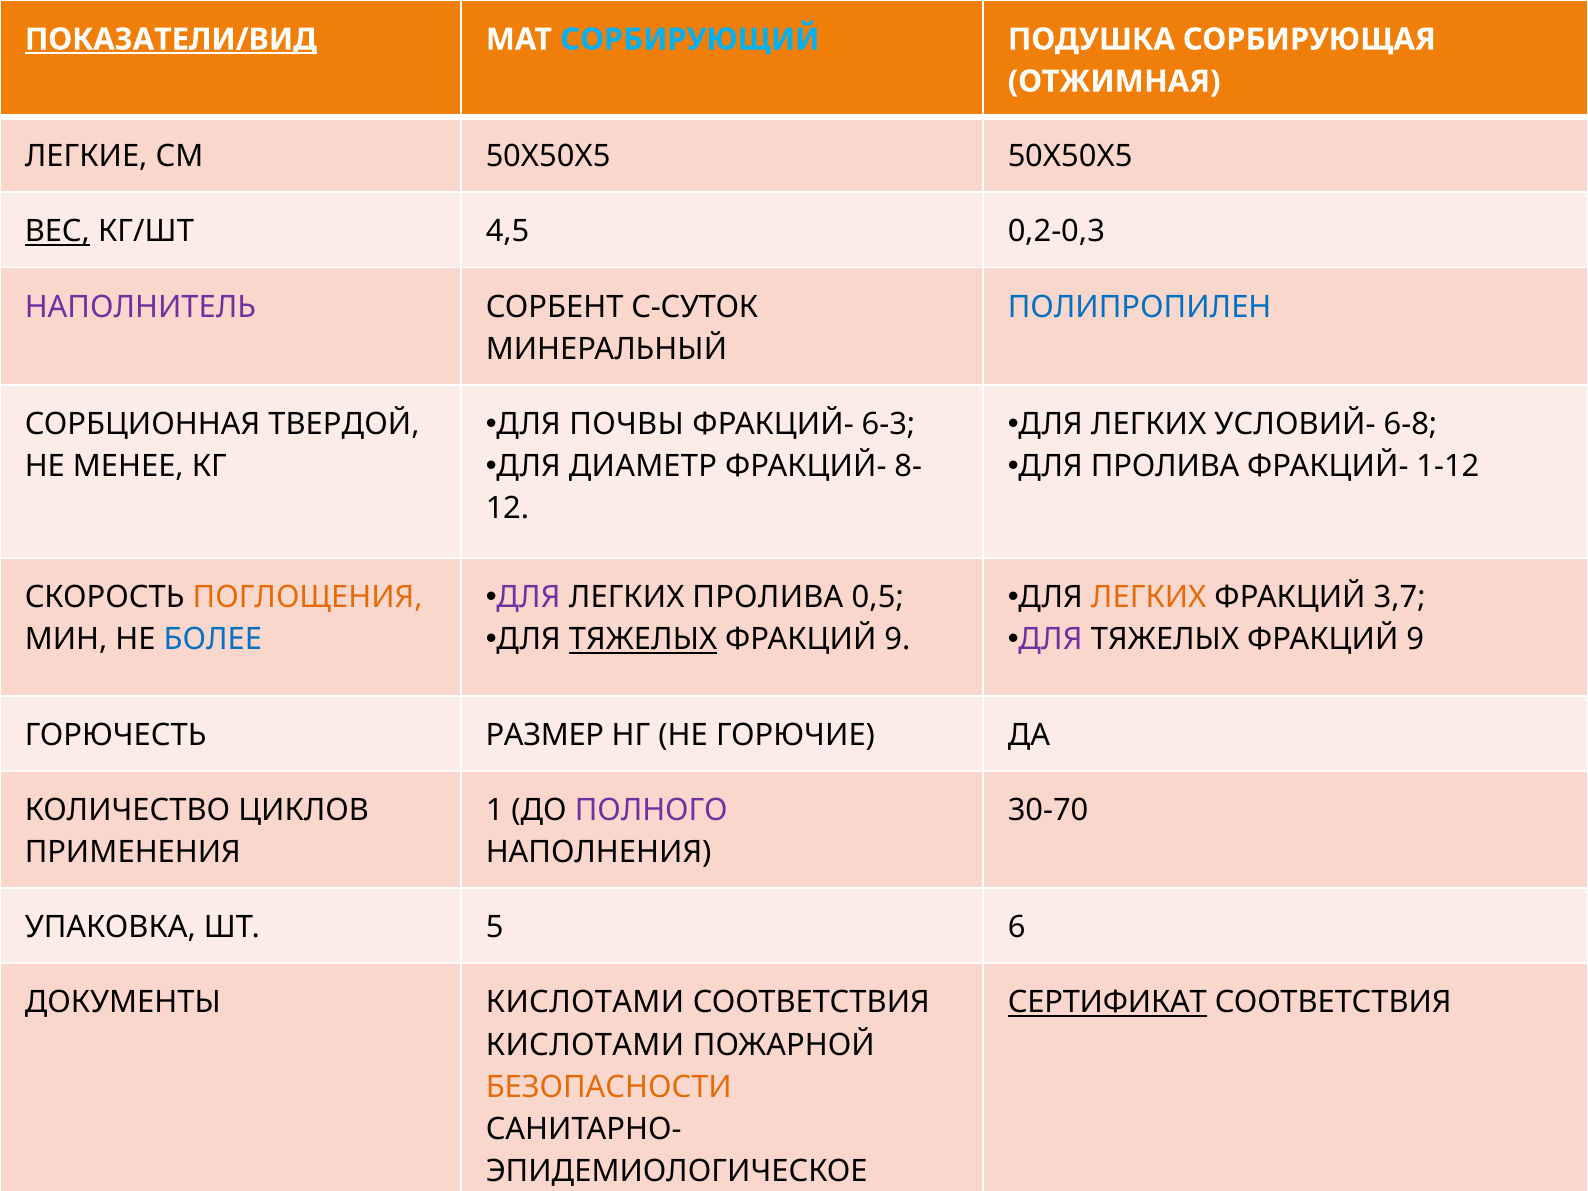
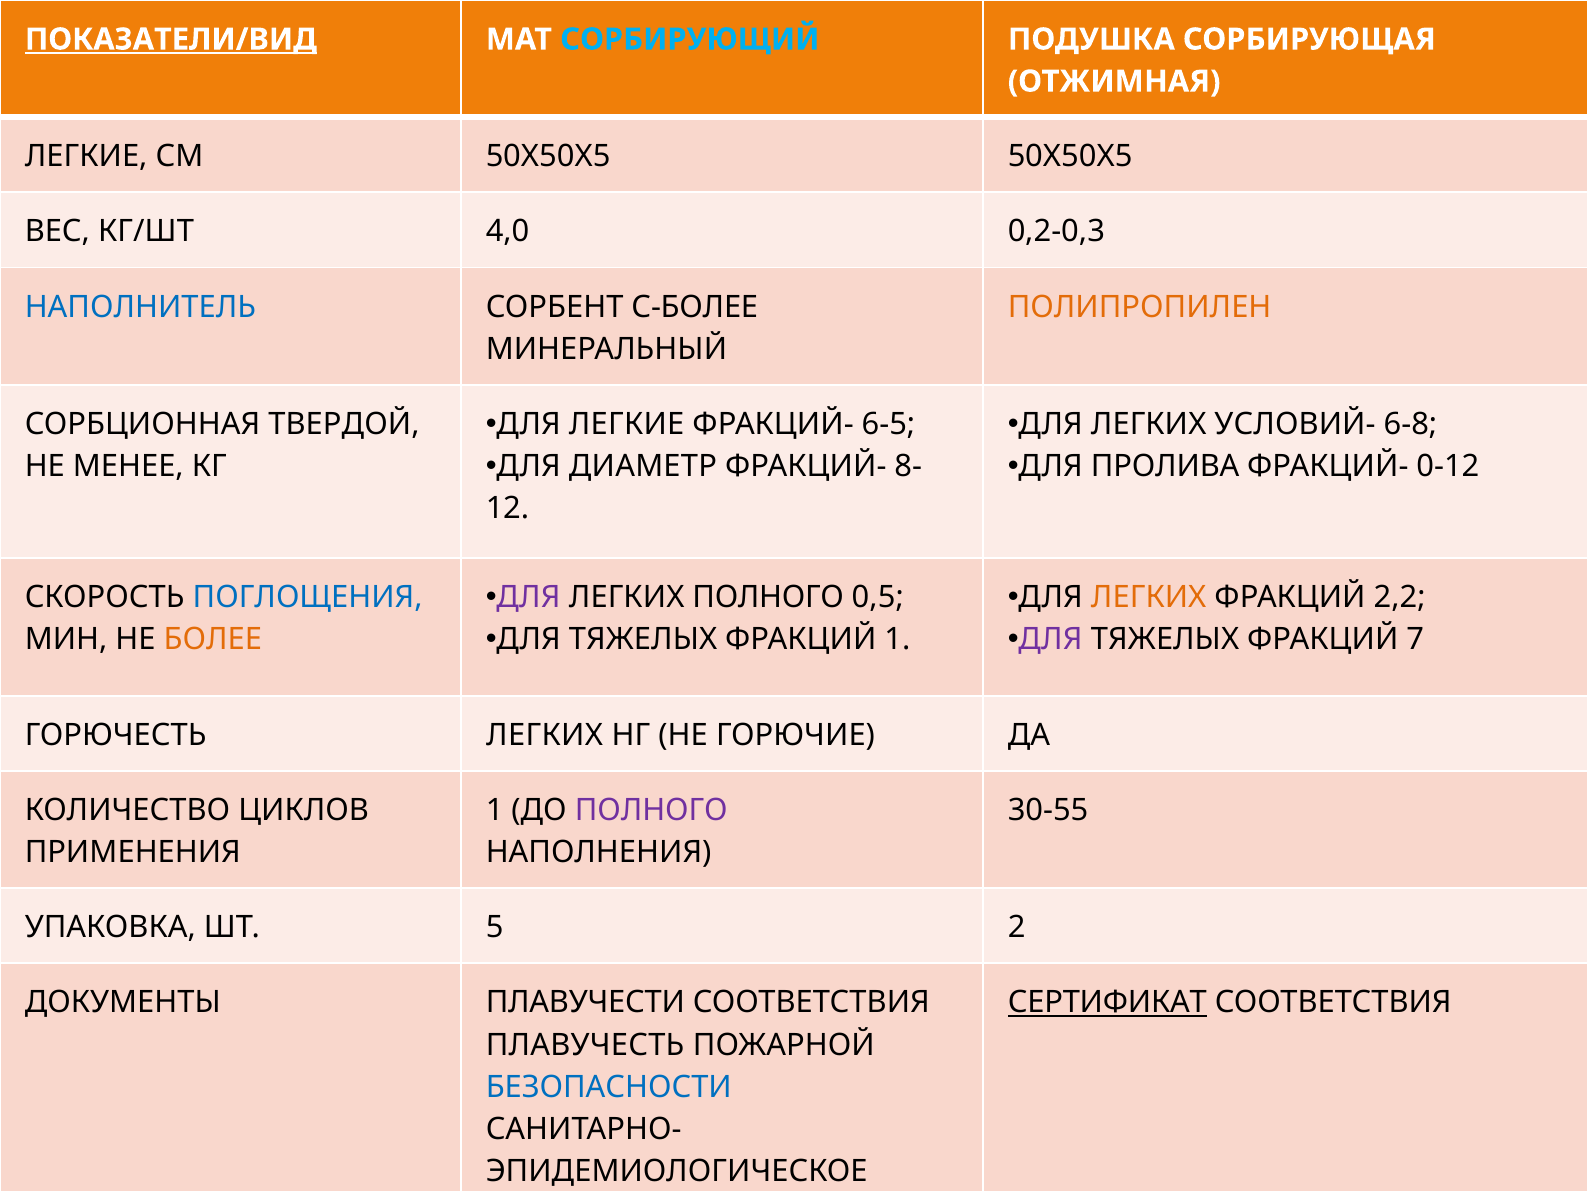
ВЕС underline: present -> none (57, 232)
4,5: 4,5 -> 4,0 (508, 232)
НАПОЛНИТЕЛЬ colour: purple -> blue (140, 307)
С-СУТОК: С-СУТОК -> С-БОЛЕЕ (695, 307)
ПОЛИПРОПИЛЕН colour: blue -> orange (1140, 307)
ДЛЯ ПОЧВЫ: ПОЧВЫ -> ЛЕГКИЕ (627, 424)
6-3: 6-3 -> 6-5 (888, 424)
1-12: 1-12 -> 0-12 (1448, 466)
ЛЕГКИХ ПРОЛИВА: ПРОЛИВА -> ПОЛНОГО (768, 597)
3,7: 3,7 -> 2,2 (1400, 597)
ПОГЛОЩЕНИЯ colour: orange -> blue (308, 597)
ТЯЖЕЛЫХ underline: present -> none (643, 639)
9: 9 -> 1 (897, 639)
9: 9 -> 7 (1415, 639)
БОЛЕЕ colour: blue -> orange (213, 639)
ГОРЮЧЕСТЬ РАЗМЕР: РАЗМЕР -> ЛЕГКИХ (545, 735)
30-70: 30-70 -> 30-55 (1048, 810)
6: 6 -> 2 (1017, 928)
ДОКУМЕНТЫ КИСЛОТАМИ: КИСЛОТАМИ -> ПЛАВУЧЕСТИ (585, 1003)
КИСЛОТАМИ: КИСЛОТАМИ -> ПЛАВУЧЕСТЬ (585, 1045)
БЕЗОПАСНОСТИ colour: orange -> blue (609, 1087)
